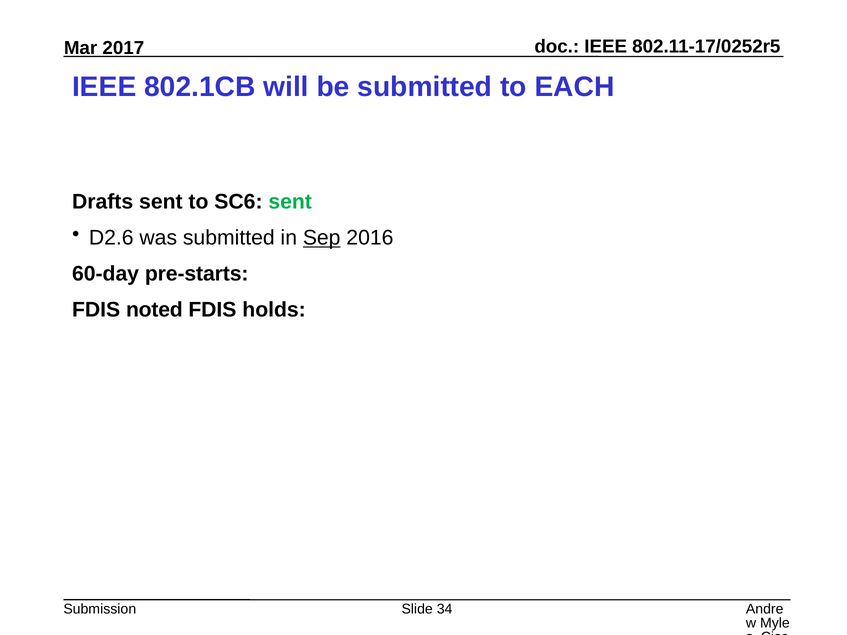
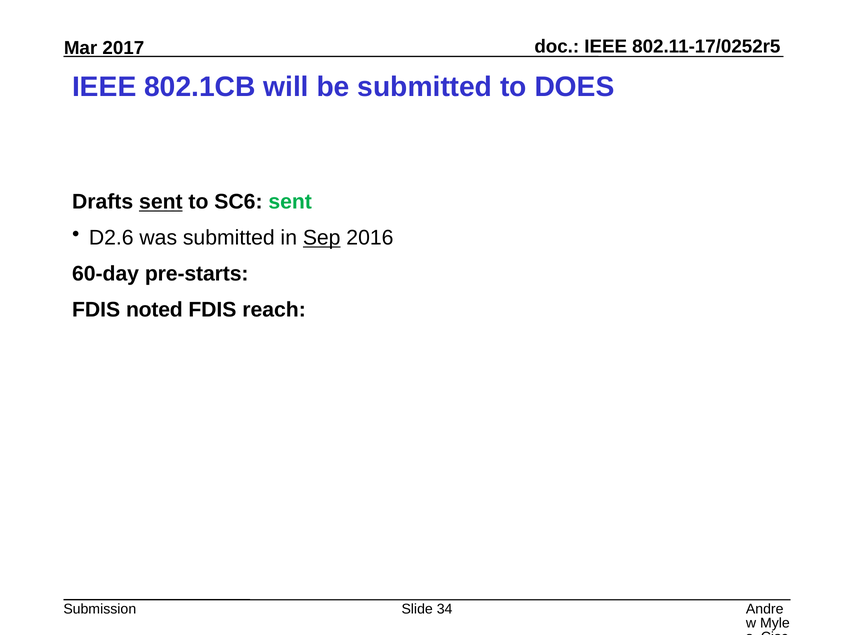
EACH: EACH -> DOES (575, 87)
sent underline: none -> present (161, 202)
holds: holds -> reach (274, 310)
